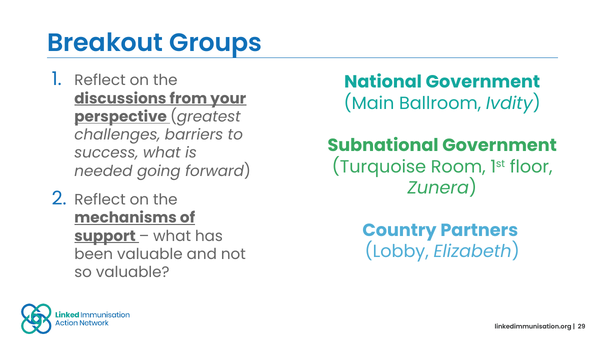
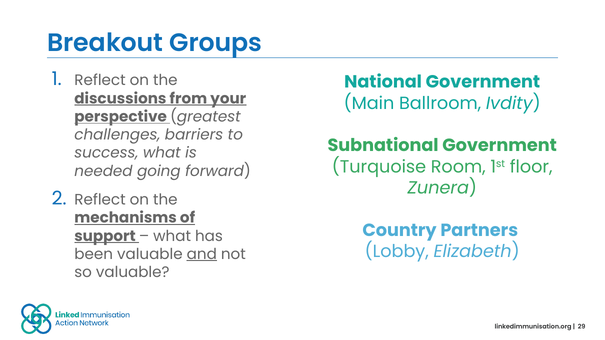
and underline: none -> present (202, 254)
